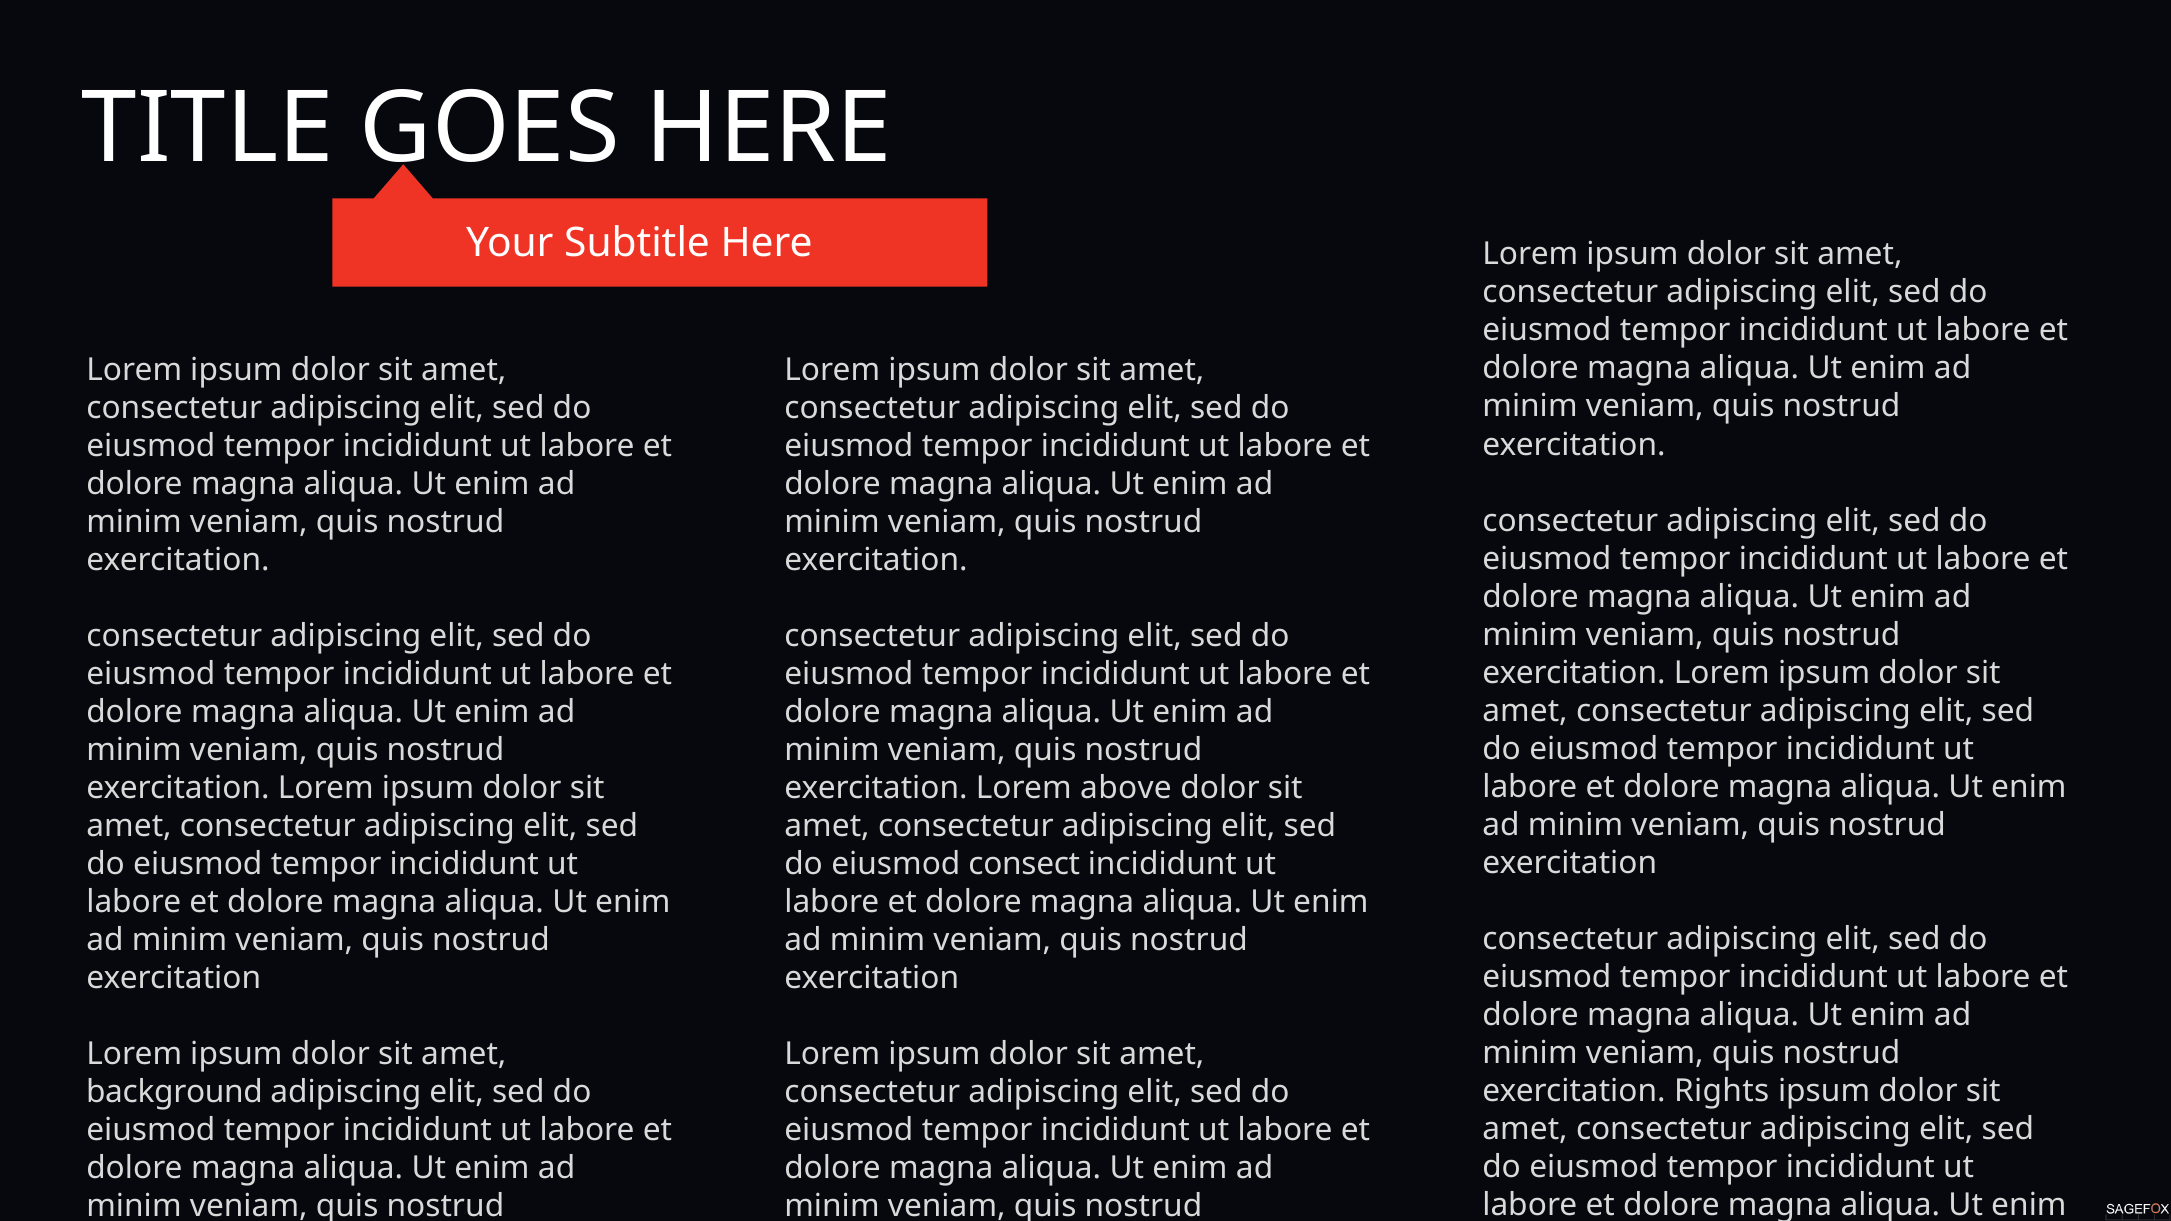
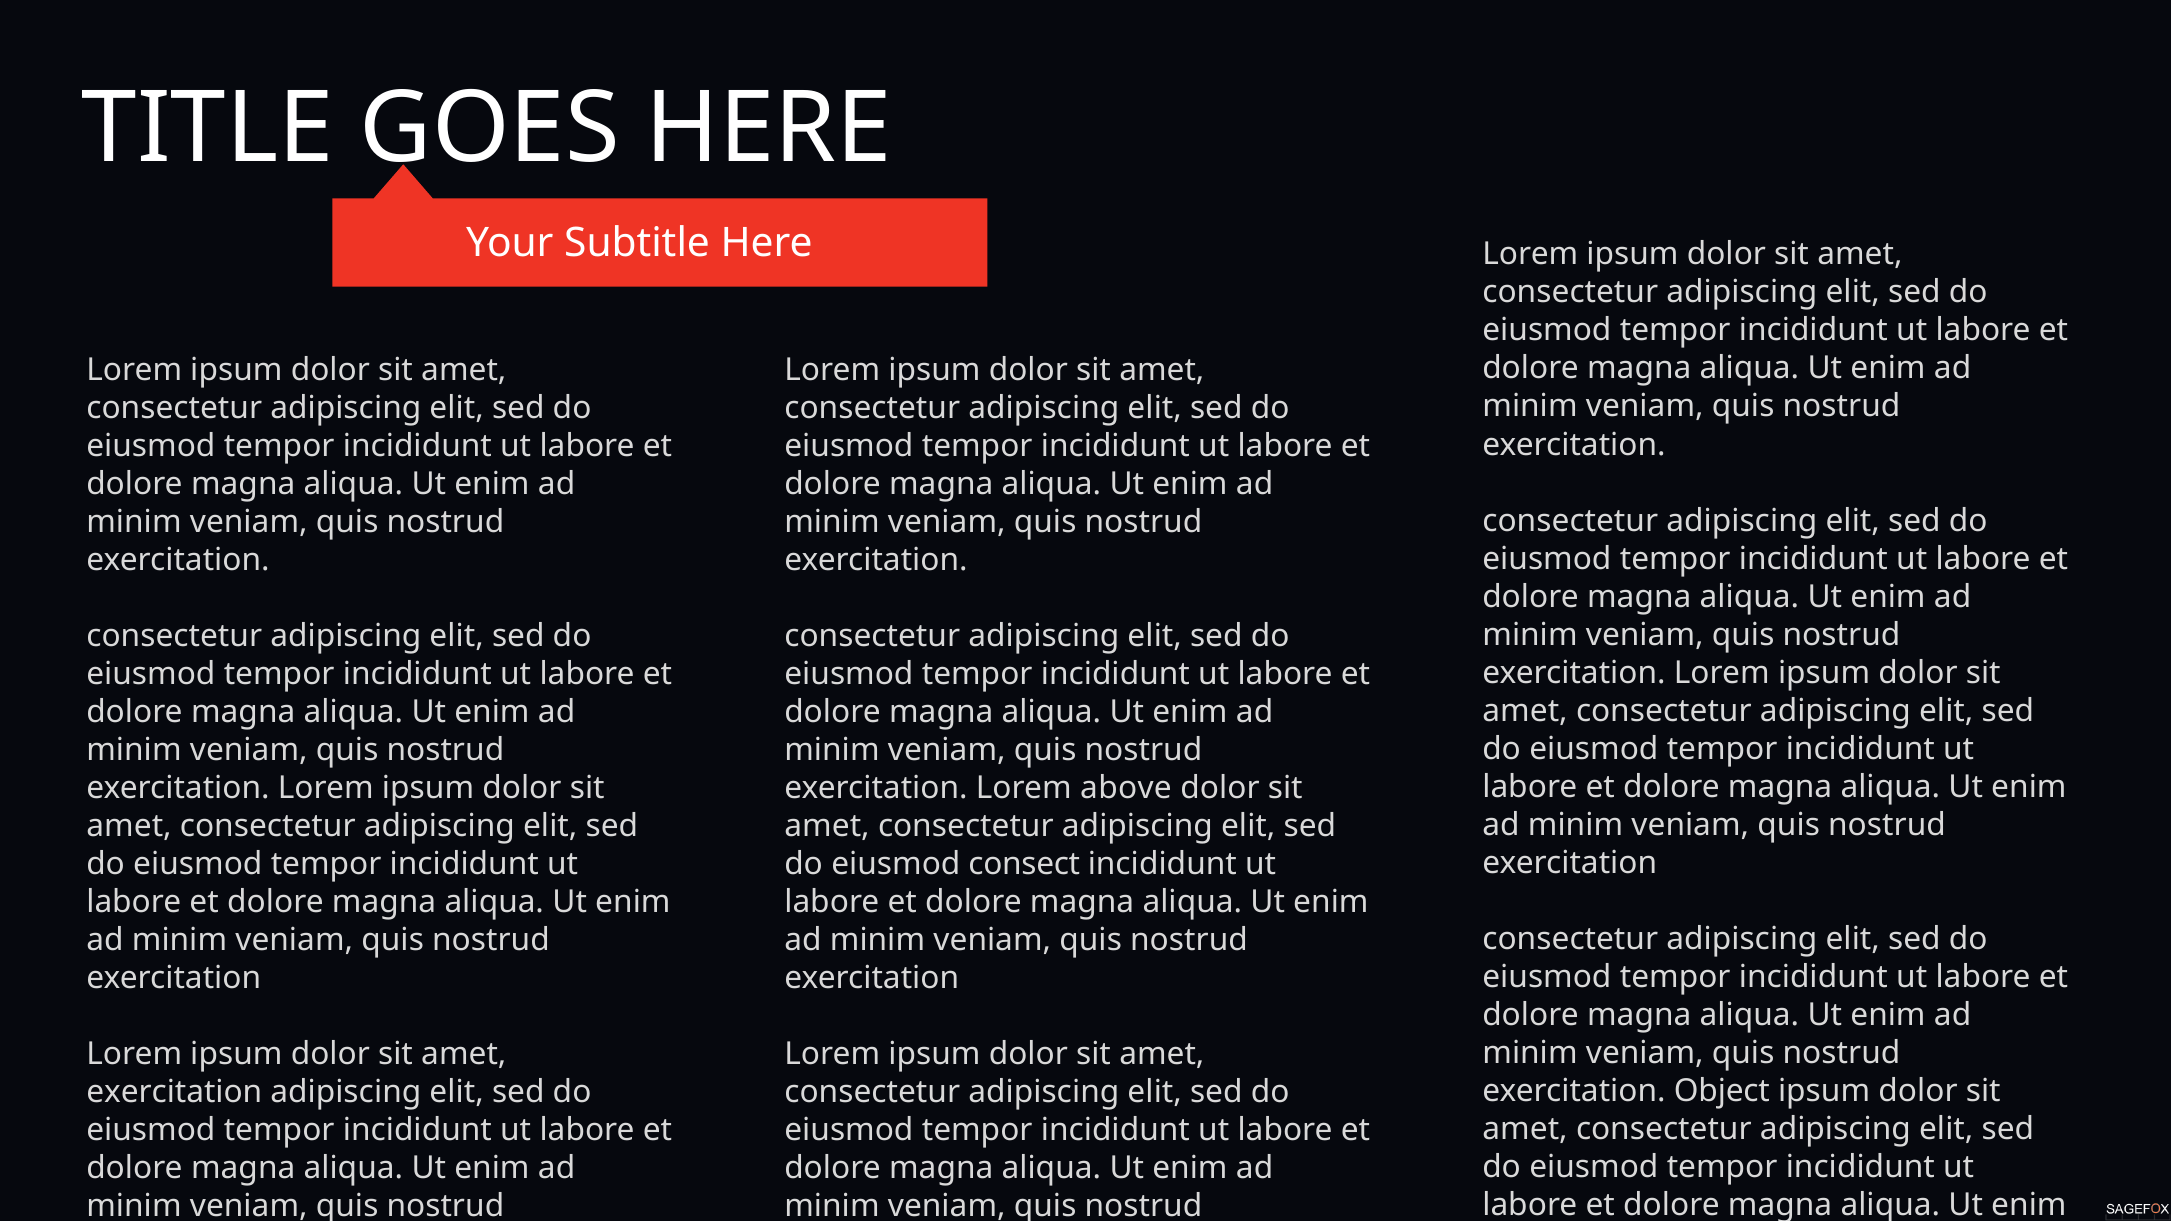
Rights: Rights -> Object (1722, 1091)
background: background -> exercitation (174, 1092)
